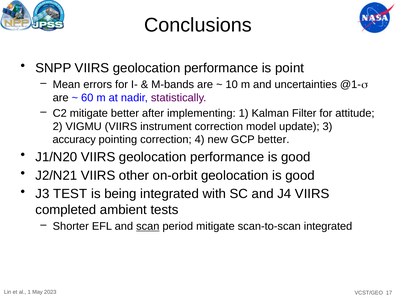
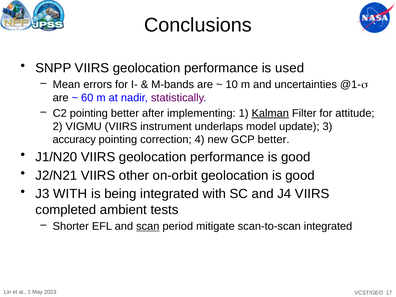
point: point -> used (290, 68)
C2 mitigate: mitigate -> pointing (89, 113)
Kalman underline: none -> present (270, 113)
instrument correction: correction -> underlaps (219, 126)
J3 TEST: TEST -> WITH (70, 194)
